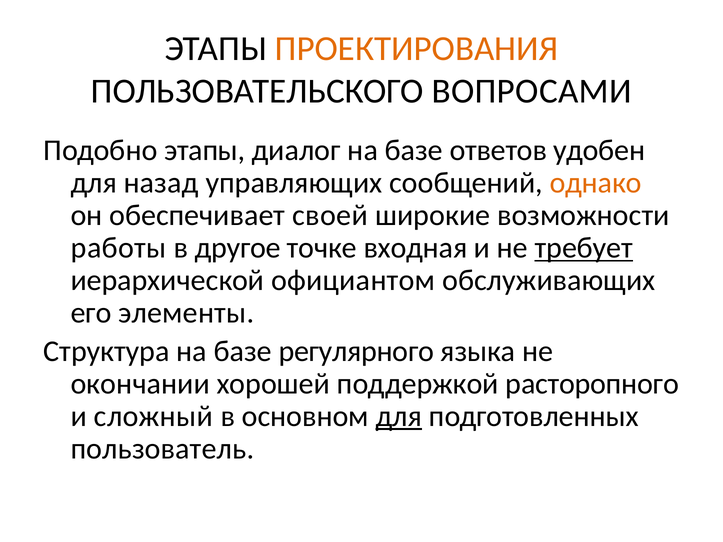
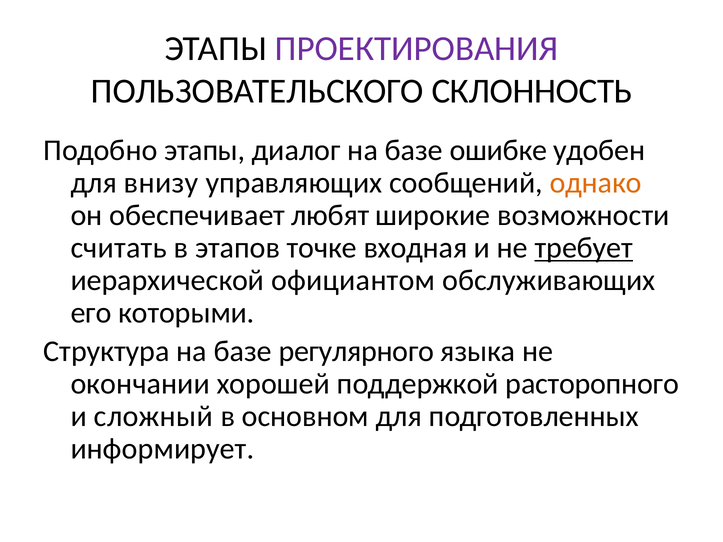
ПРОЕКТИРОВАНИЯ colour: orange -> purple (417, 49)
ВОПРОСАМИ: ВОПРОСАМИ -> СКЛОННОСТЬ (532, 91)
ответов: ответов -> ошибке (498, 150)
назад: назад -> внизу (161, 183)
своей: своей -> любят (330, 215)
работы: работы -> считать (119, 248)
другое: другое -> этапов (238, 248)
элементы: элементы -> которыми (186, 313)
для underline: present -> none (399, 416)
пользователь: пользователь -> информирует (162, 449)
